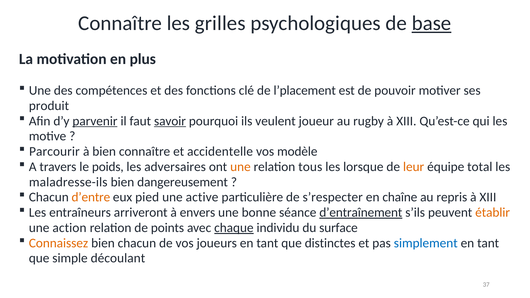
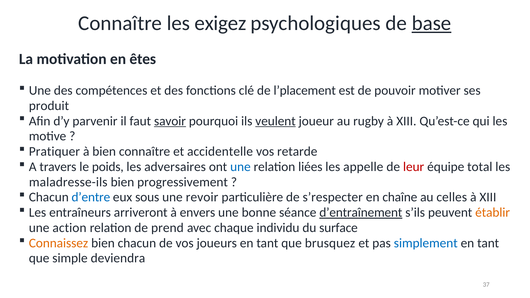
grilles: grilles -> exigez (220, 23)
plus: plus -> êtes (143, 59)
parvenir underline: present -> none (95, 121)
veulent underline: none -> present (275, 121)
Parcourir: Parcourir -> Pratiquer (54, 152)
modèle: modèle -> retarde (297, 152)
une colour: orange -> blue (240, 167)
tous: tous -> liées (310, 167)
lorsque: lorsque -> appelle (363, 167)
leur colour: orange -> red (414, 167)
dangereusement: dangereusement -> progressivement (183, 182)
d’entre colour: orange -> blue (91, 197)
pied: pied -> sous (147, 197)
active: active -> revoir (202, 197)
repris: repris -> celles (452, 197)
points: points -> prend (167, 228)
chaque underline: present -> none (234, 228)
distinctes: distinctes -> brusquez (330, 243)
découlant: découlant -> deviendra (118, 258)
